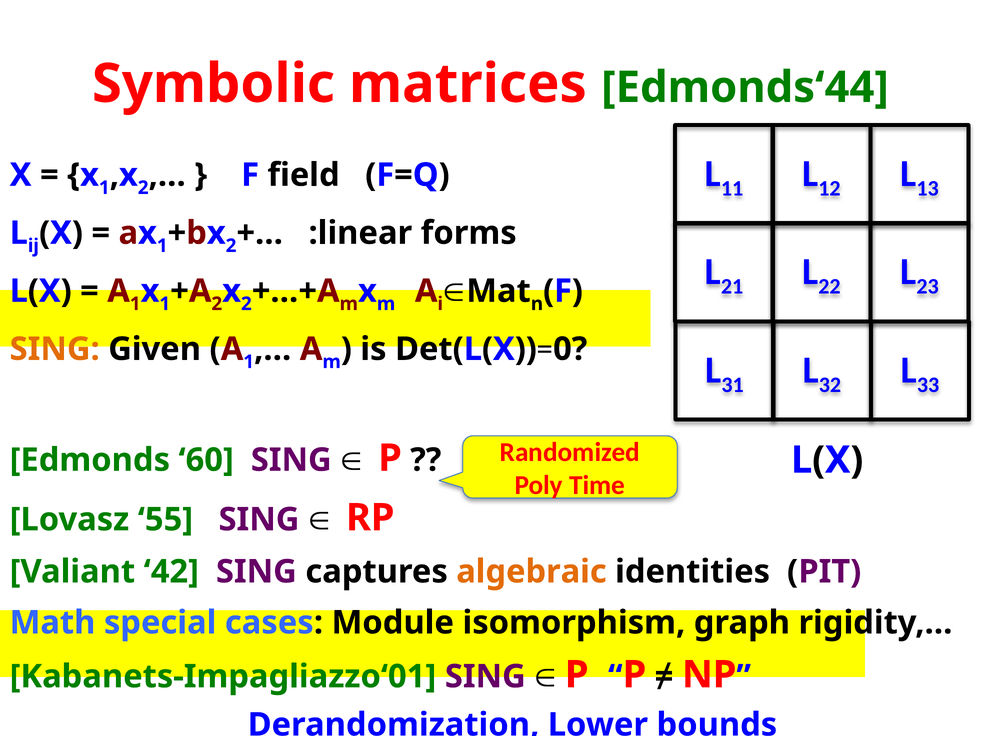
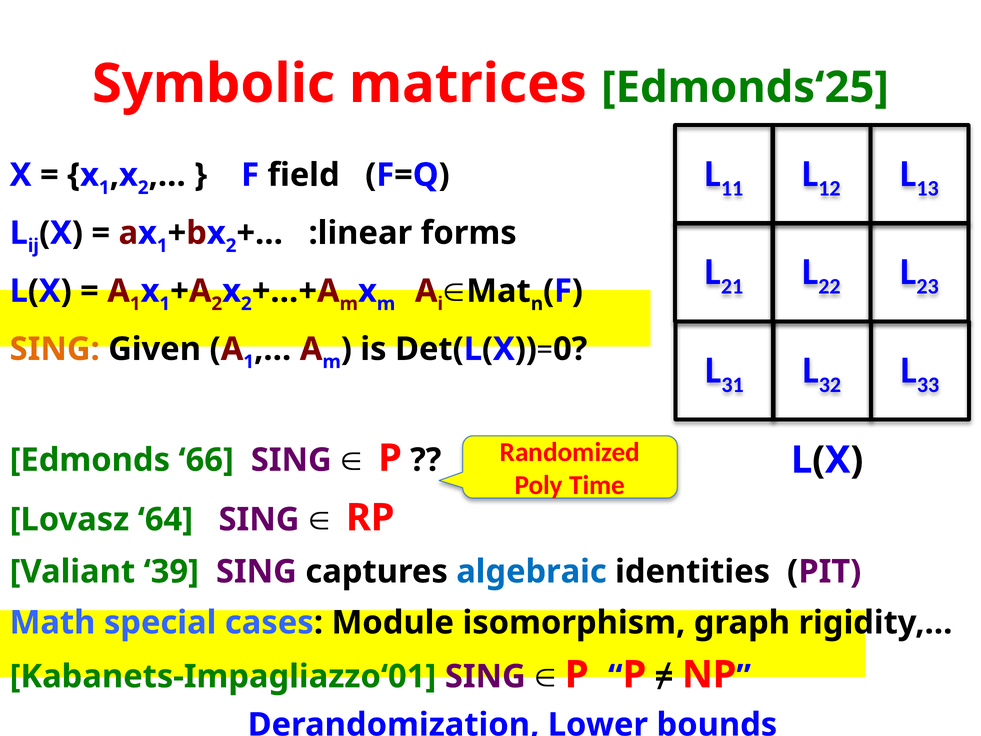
Edmonds‘44: Edmonds‘44 -> Edmonds‘25 (745, 87)
60: 60 -> 66 (206, 460)
55: 55 -> 64 (165, 519)
42: 42 -> 39 (171, 571)
algebraic colour: orange -> blue (531, 571)
